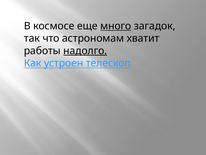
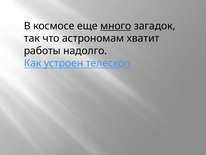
надолго underline: present -> none (85, 51)
